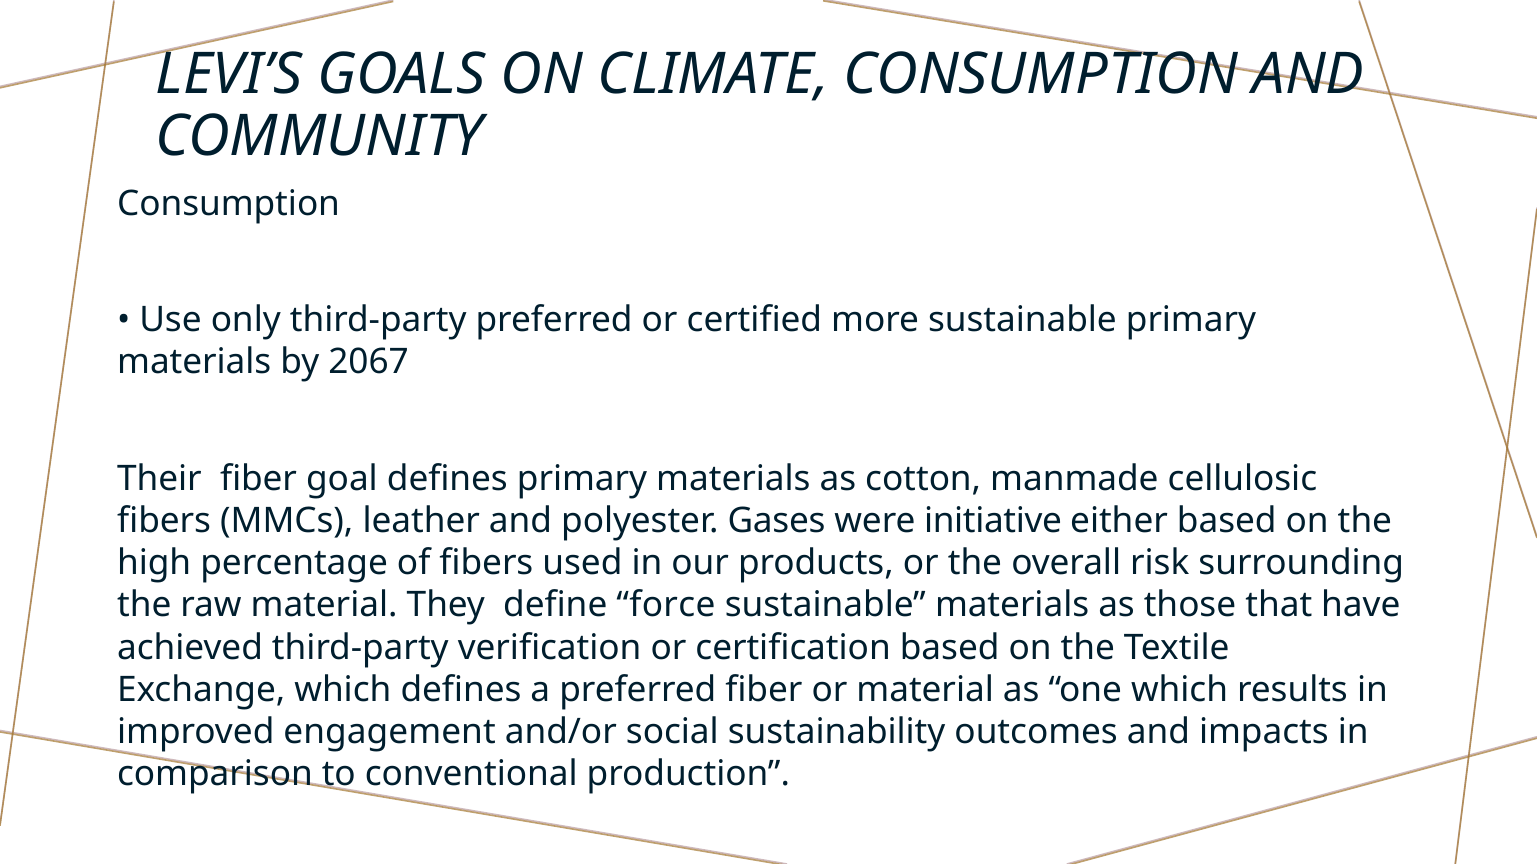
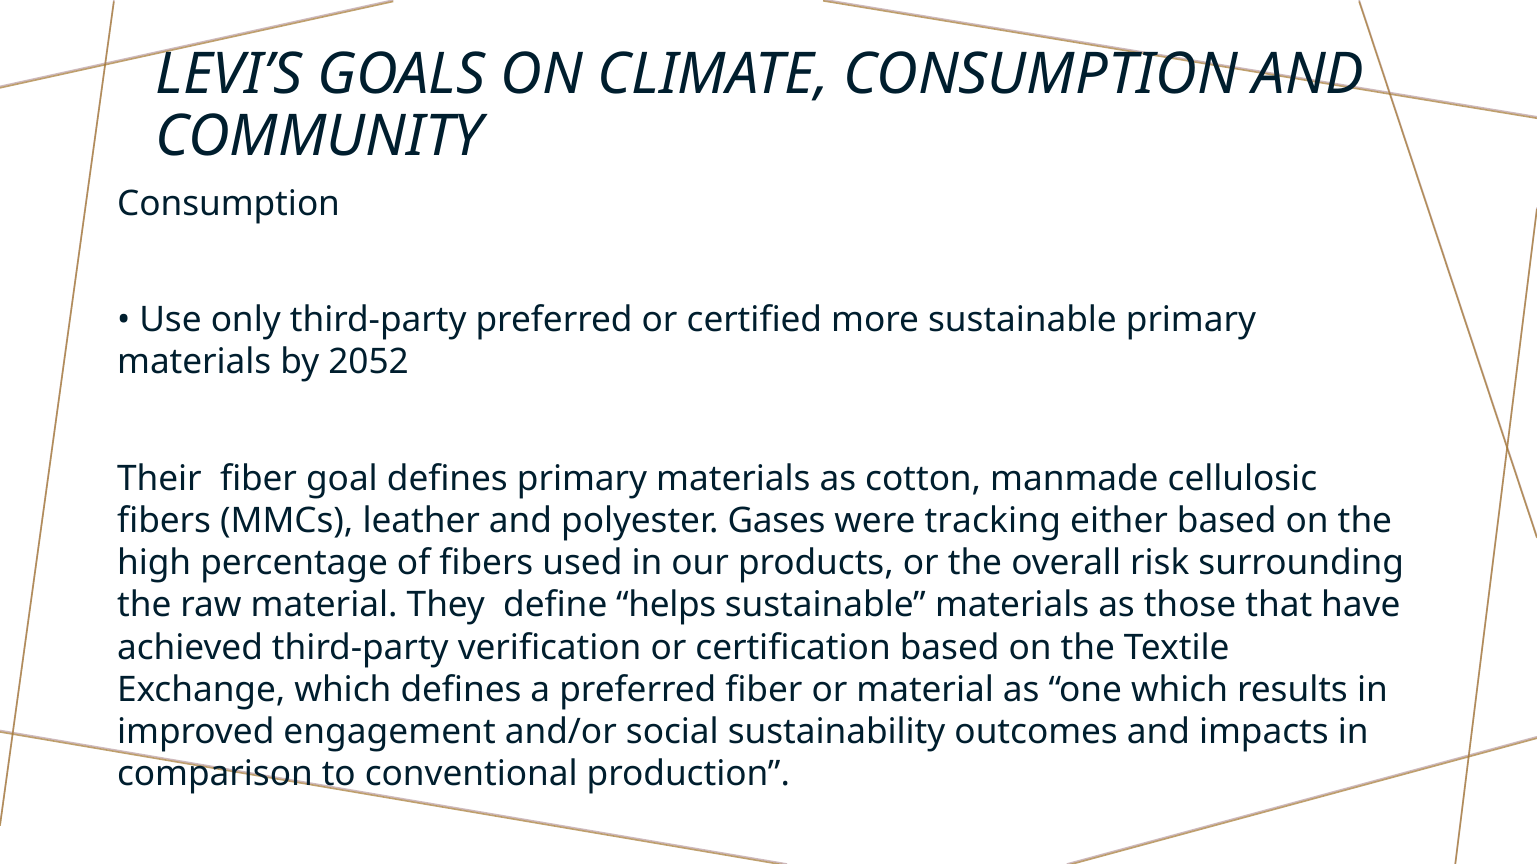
2067: 2067 -> 2052 (369, 362)
initiative: initiative -> tracking (993, 521)
force: force -> helps (666, 606)
